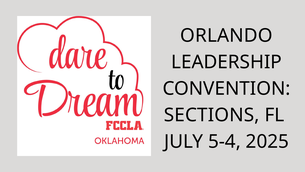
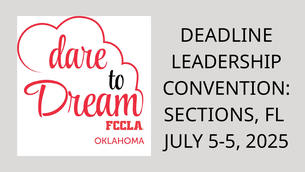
ORLANDO: ORLANDO -> DEADLINE (226, 35)
5-4: 5-4 -> 5-5 (224, 141)
